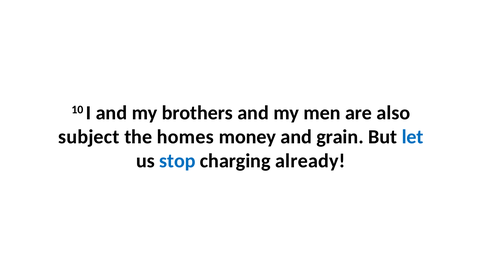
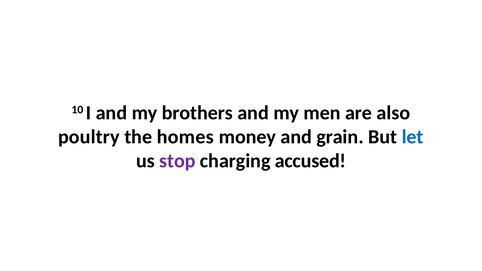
subject: subject -> poultry (89, 137)
stop colour: blue -> purple (177, 161)
already: already -> accused (310, 161)
